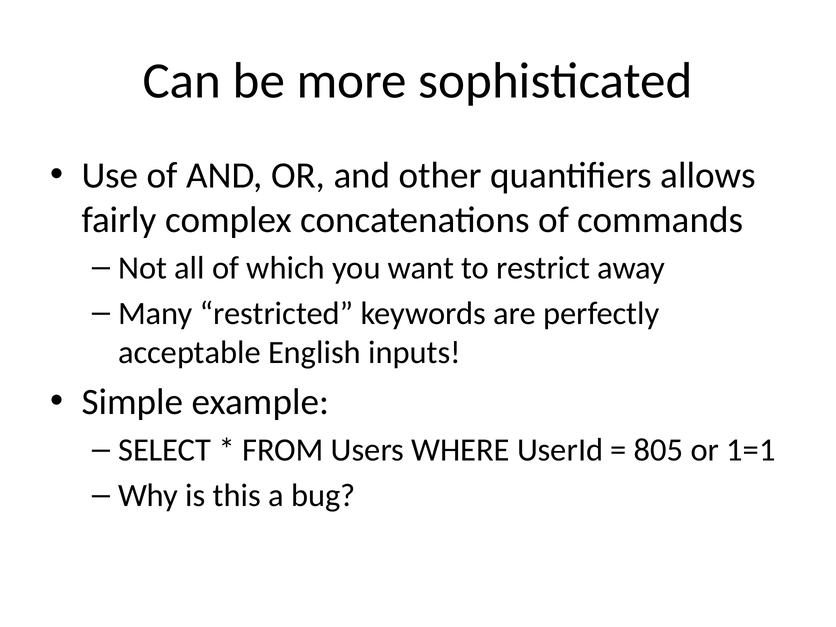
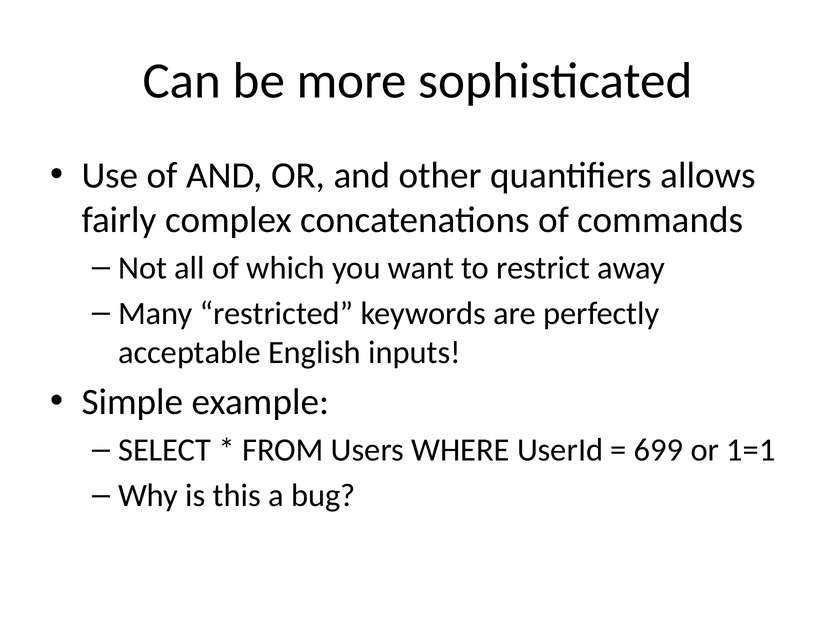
805: 805 -> 699 (659, 450)
